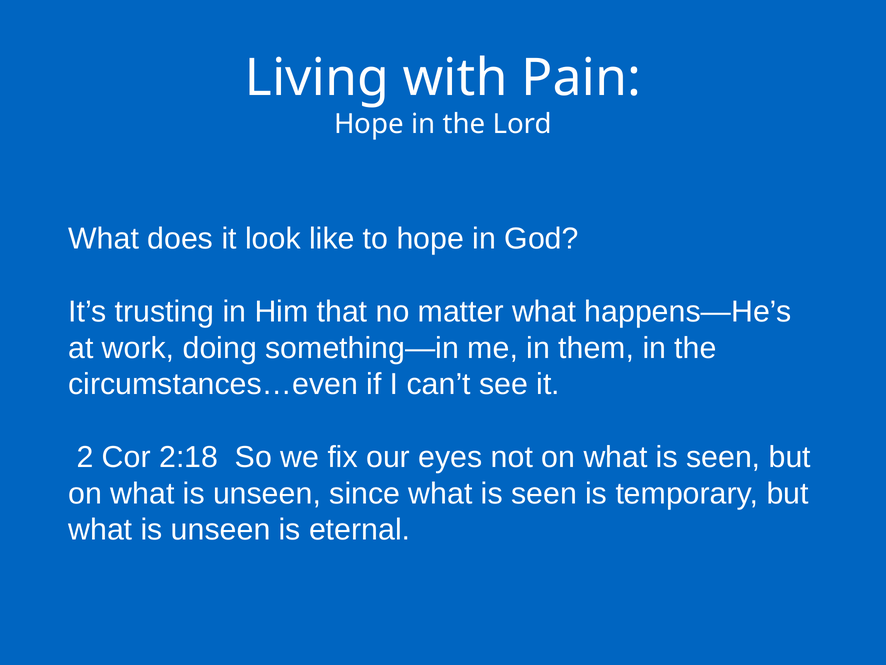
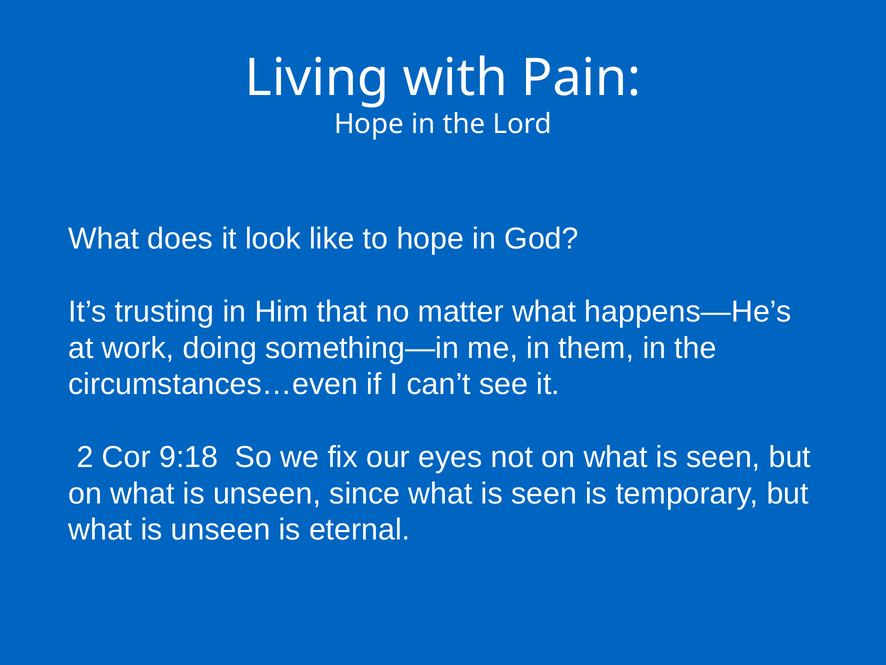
2:18: 2:18 -> 9:18 (189, 457)
